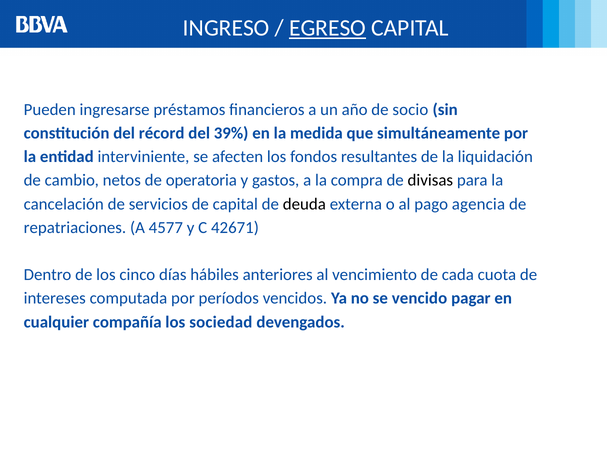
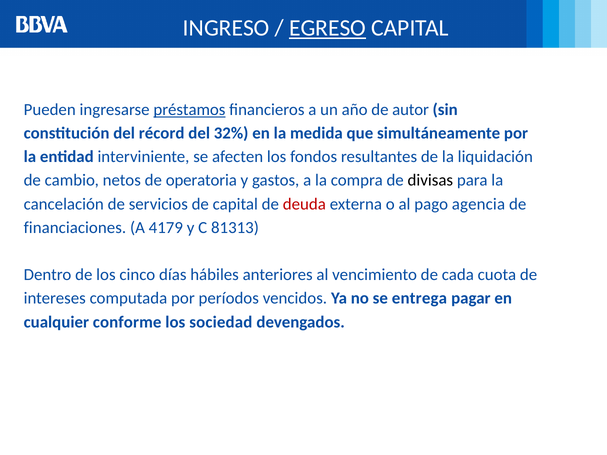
préstamos underline: none -> present (189, 110)
socio: socio -> autor (411, 110)
39%: 39% -> 32% (231, 133)
deuda colour: black -> red (304, 204)
repatriaciones: repatriaciones -> financiaciones (75, 228)
4577: 4577 -> 4179 (166, 228)
42671: 42671 -> 81313 (235, 228)
vencido: vencido -> entrega (419, 299)
compañía: compañía -> conforme (127, 322)
